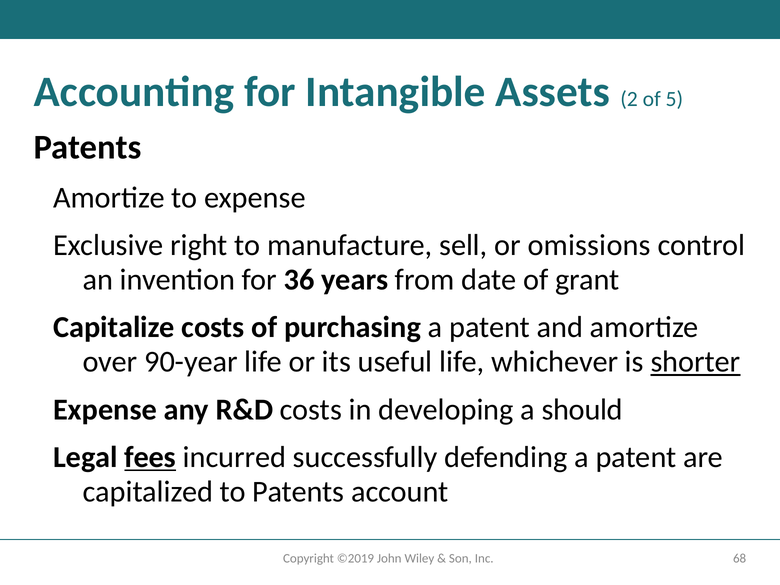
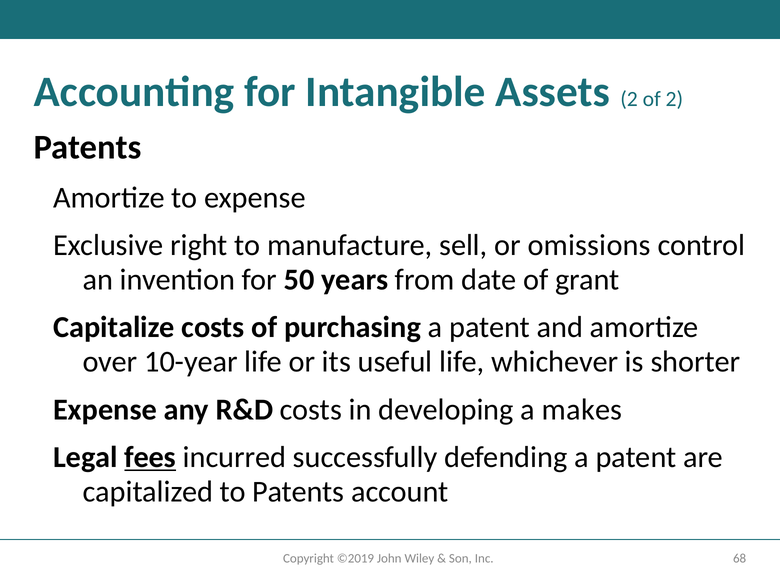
of 5: 5 -> 2 (674, 99)
36: 36 -> 50 (299, 280)
90-year: 90-year -> 10-year (191, 362)
shorter underline: present -> none (696, 362)
should: should -> makes (582, 410)
